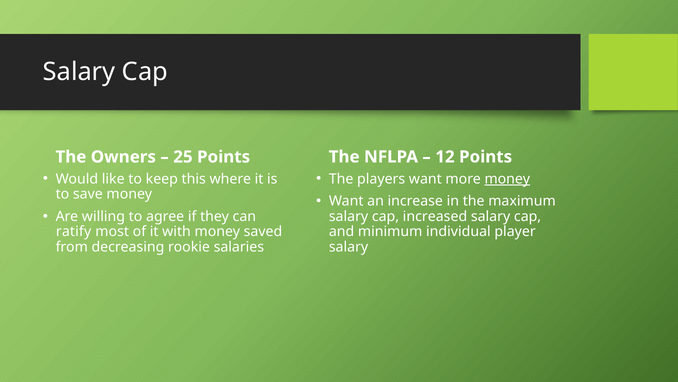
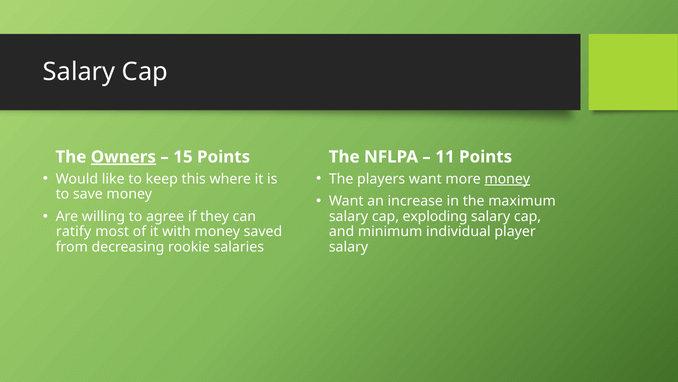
12: 12 -> 11 (445, 157)
Owners underline: none -> present (123, 157)
25: 25 -> 15 (183, 157)
increased: increased -> exploding (435, 216)
